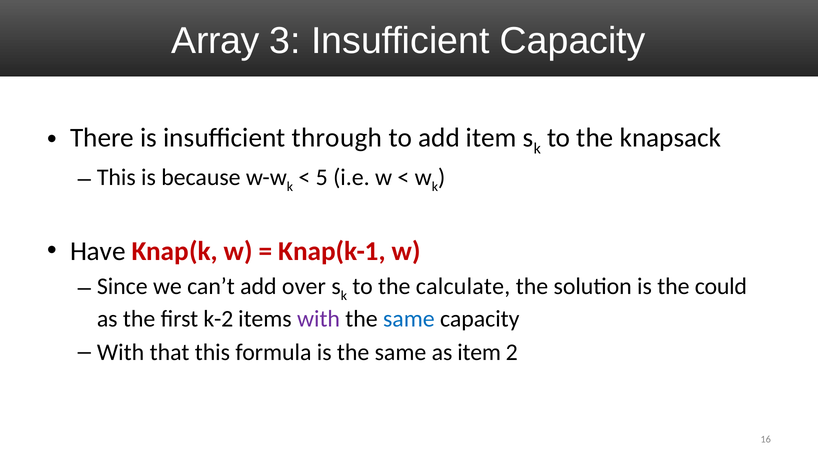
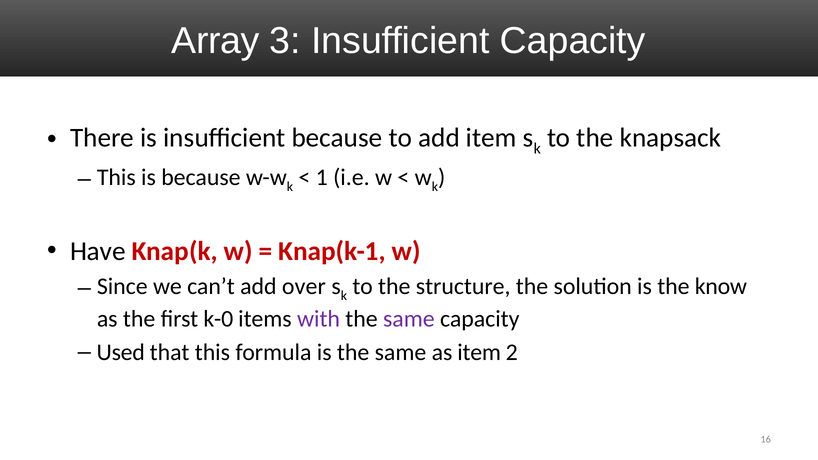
insufficient through: through -> because (337, 138)
5: 5 -> 1 (322, 178)
calculate: calculate -> structure (463, 287)
could: could -> know (721, 287)
k-2: k-2 -> k-0 (218, 319)
same colour: blue -> purple (409, 319)
With: With -> Used (121, 353)
